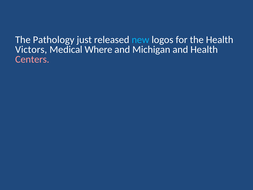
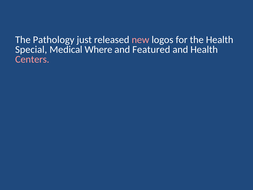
new colour: light blue -> pink (140, 40)
Victors: Victors -> Special (31, 49)
Michigan: Michigan -> Featured (151, 49)
